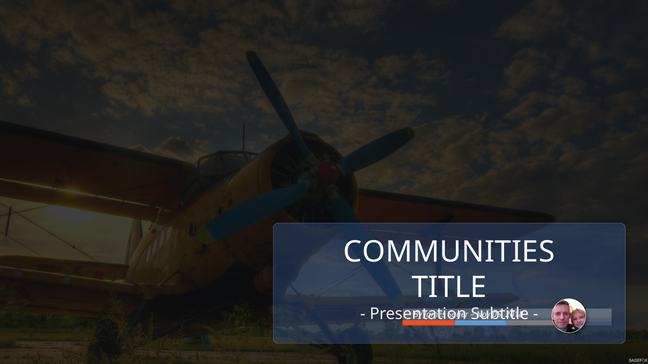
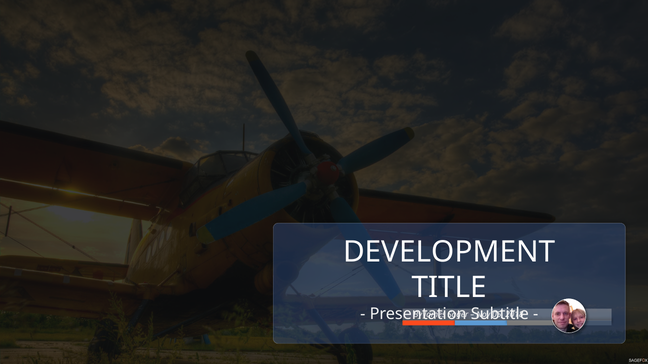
COMMUNITIES: COMMUNITIES -> DEVELOPMENT (449, 252)
